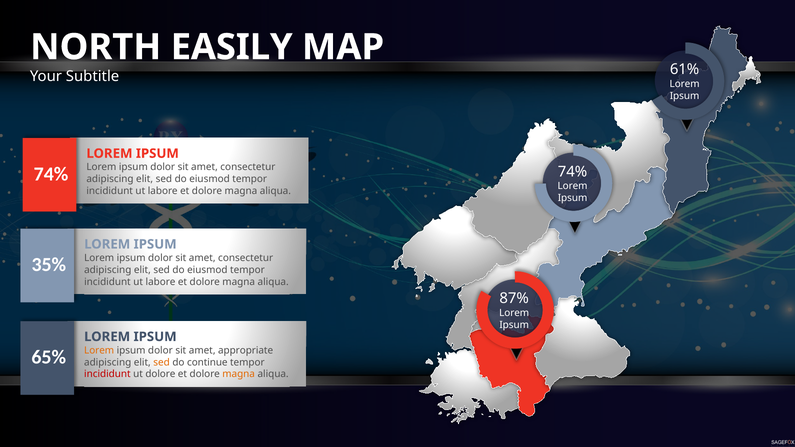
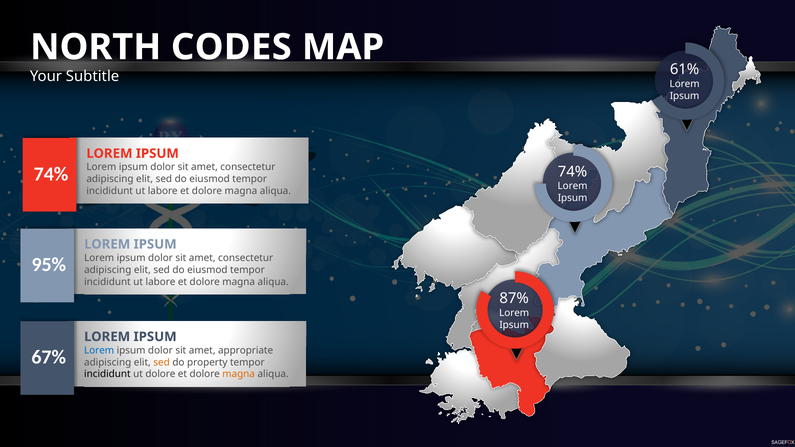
EASILY: EASILY -> CODES (231, 47)
35%: 35% -> 95% (49, 265)
Lorem colour: orange -> blue (99, 351)
65%: 65% -> 67% (49, 357)
continue: continue -> property (207, 362)
incididunt colour: red -> black (107, 374)
